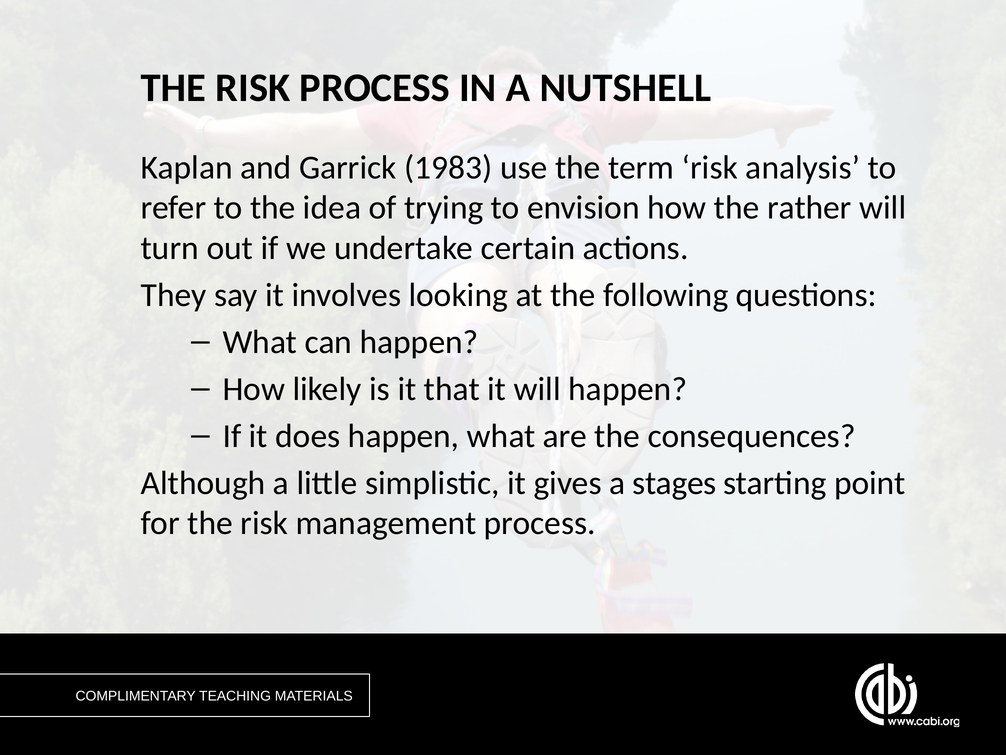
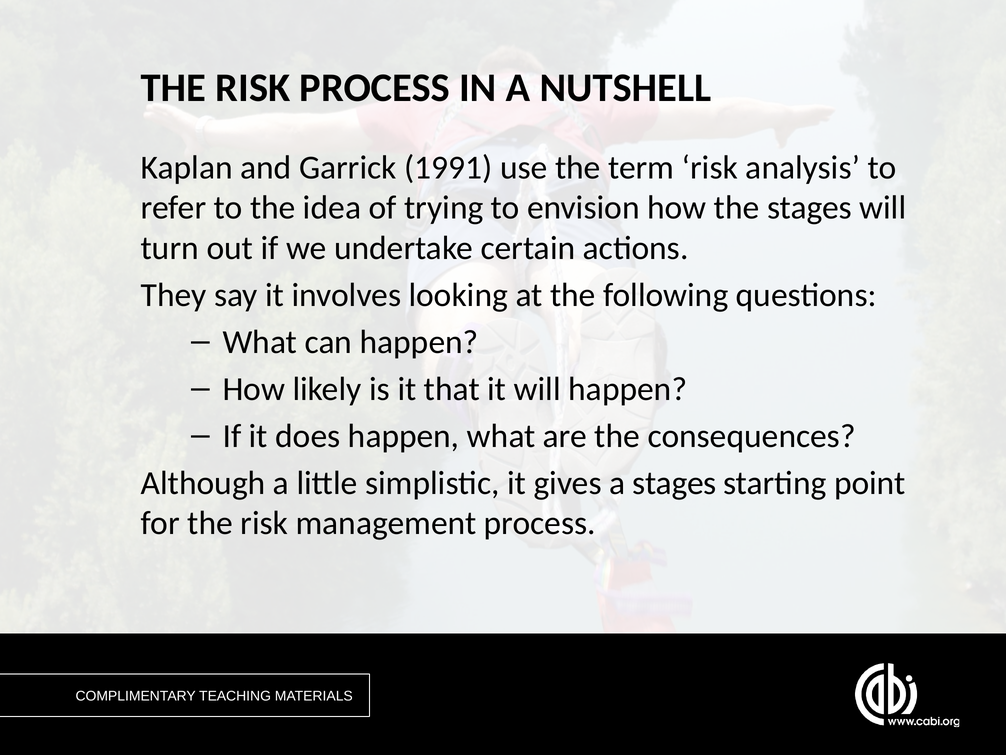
1983: 1983 -> 1991 (448, 167)
the rather: rather -> stages (809, 208)
